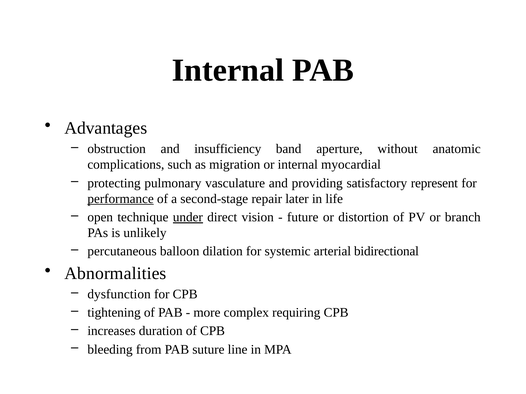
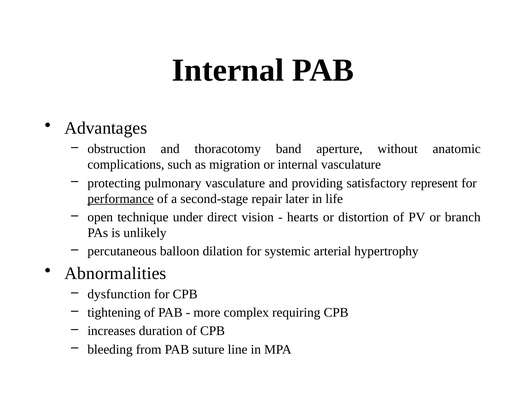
insufficiency: insufficiency -> thoracotomy (228, 149)
internal myocardial: myocardial -> vasculature (351, 165)
under underline: present -> none (188, 217)
future: future -> hearts (303, 217)
bidirectional: bidirectional -> hypertrophy (386, 252)
